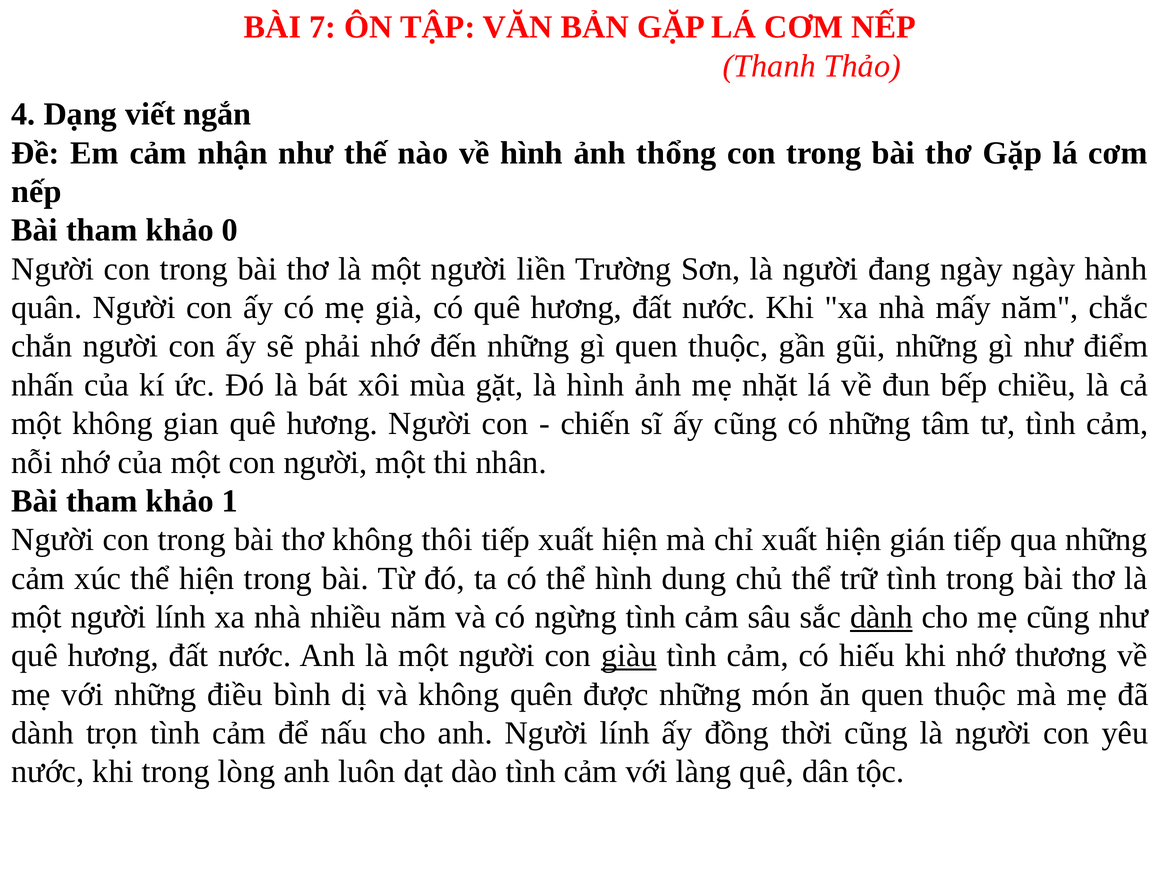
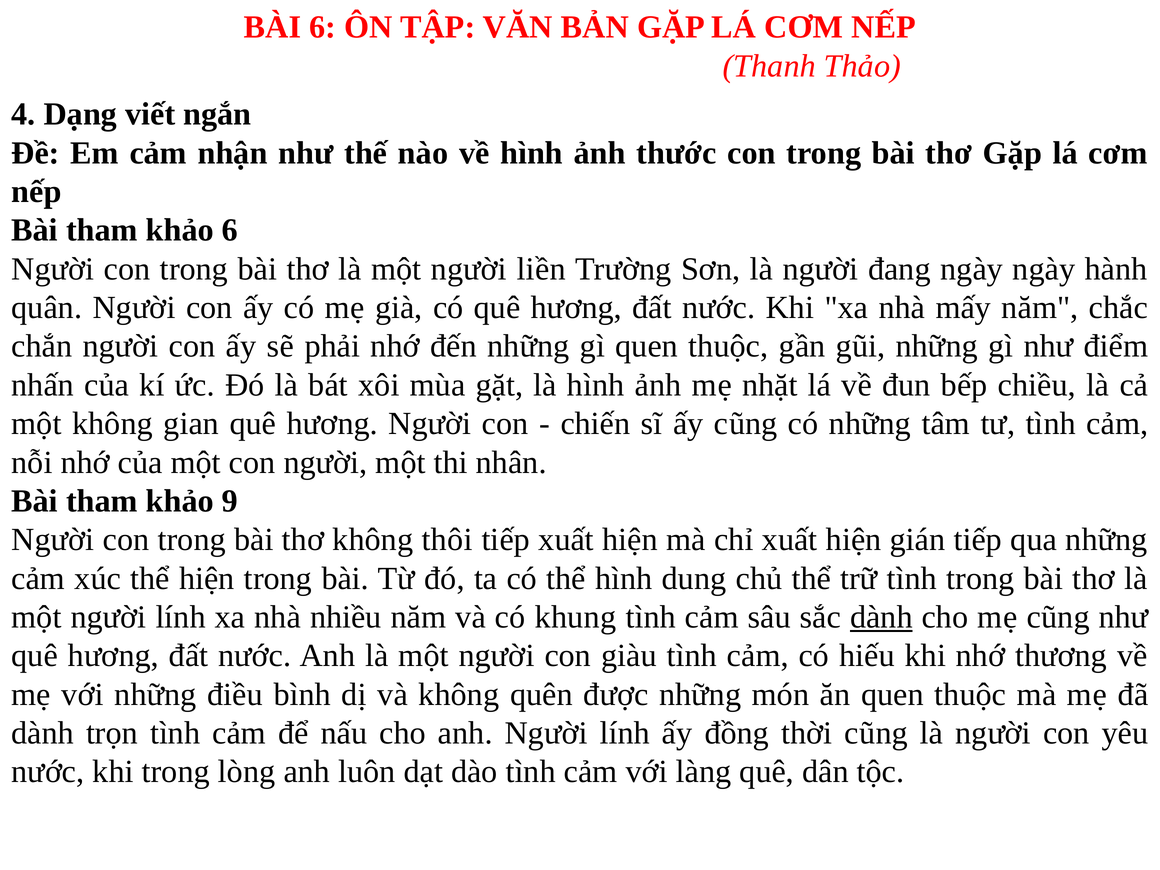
BÀI 7: 7 -> 6 (323, 27)
thổng: thổng -> thước (677, 153)
khảo 0: 0 -> 6 (230, 230)
1: 1 -> 9 (230, 501)
ngừng: ngừng -> khung (576, 617)
giàu underline: present -> none (629, 656)
